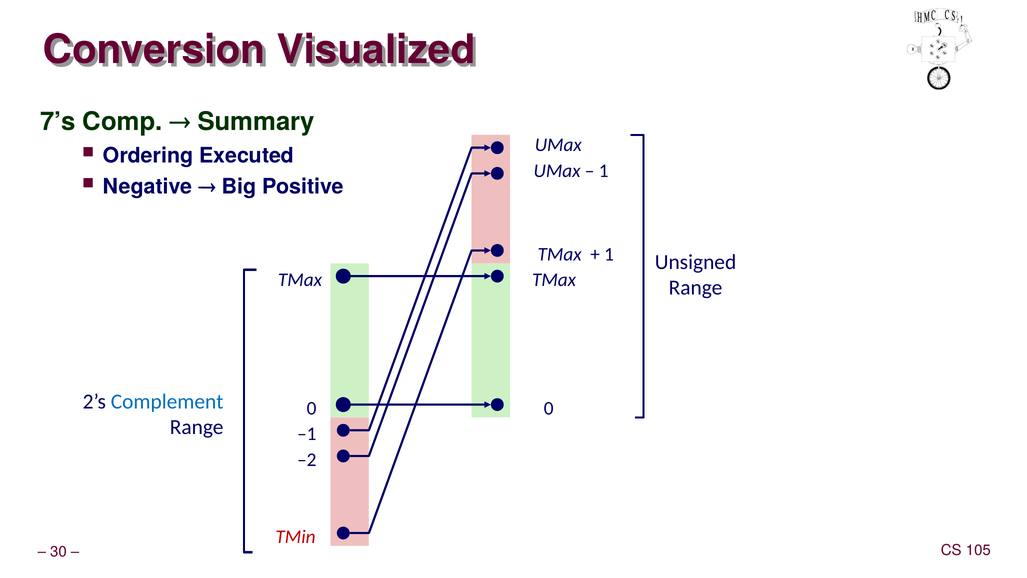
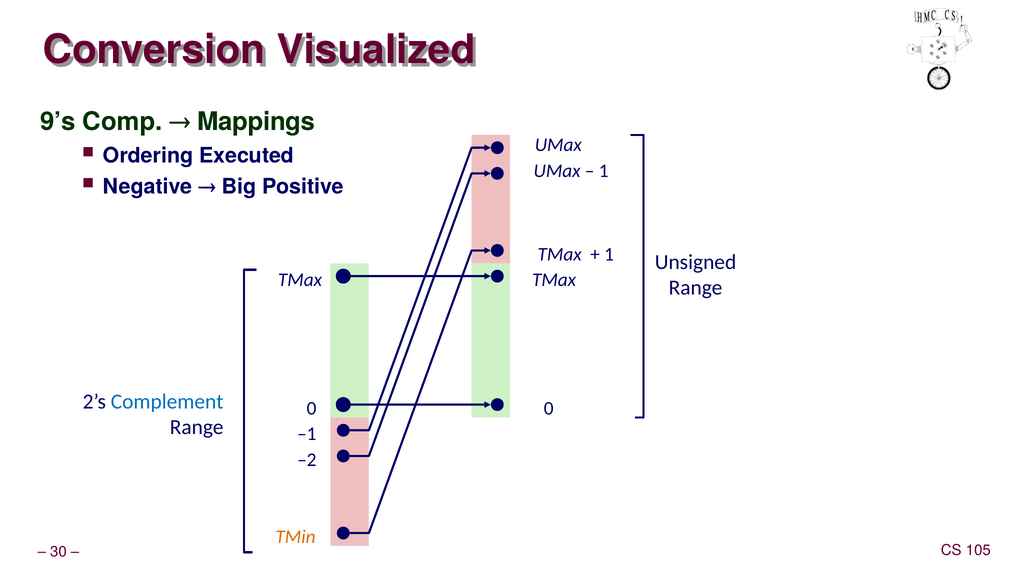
7’s: 7’s -> 9’s (58, 121)
Summary: Summary -> Mappings (256, 121)
TMin colour: red -> orange (296, 537)
